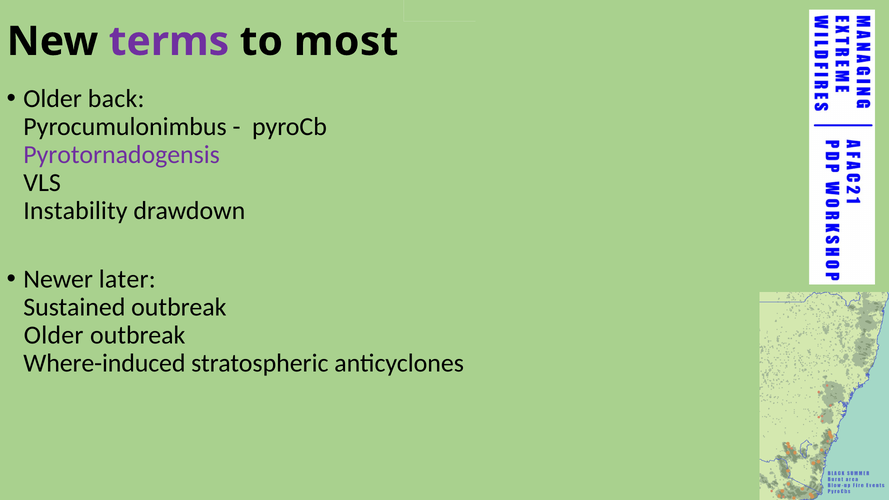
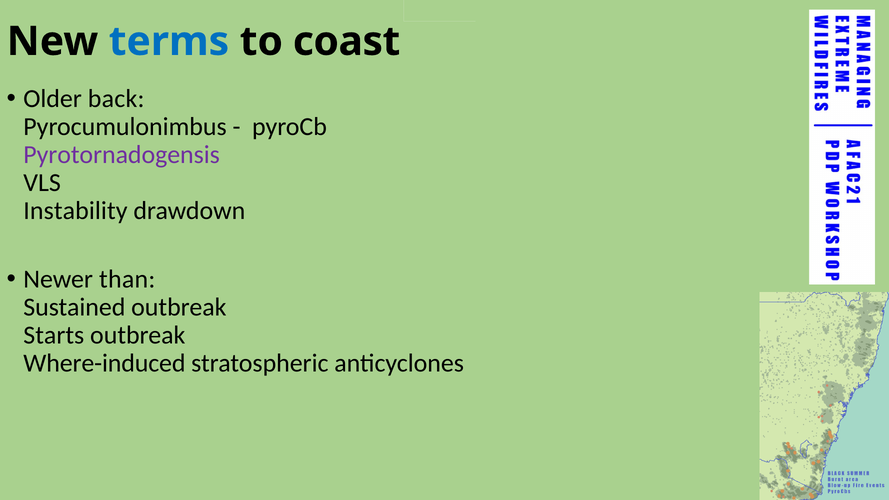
terms colour: purple -> blue (169, 41)
most: most -> coast (347, 41)
later: later -> than (127, 279)
Older: Older -> Starts (54, 335)
